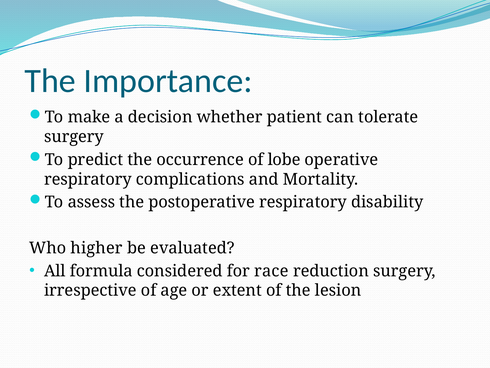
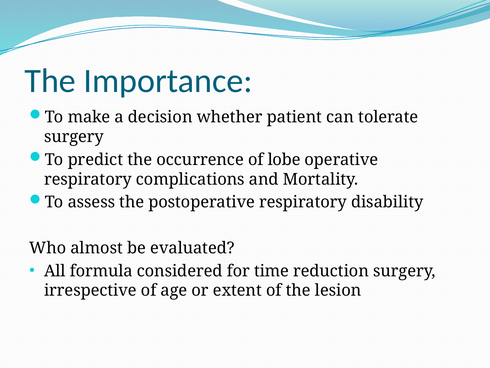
higher: higher -> almost (97, 248)
race: race -> time (272, 271)
